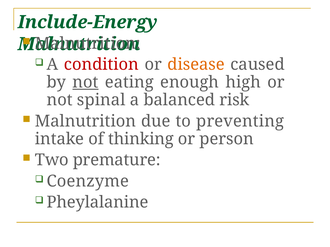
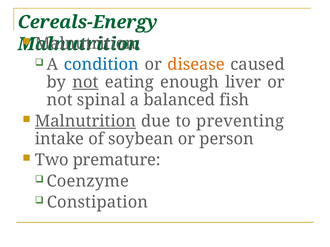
Include-Energy: Include-Energy -> Cereals-Energy (88, 22)
condition colour: red -> blue (101, 65)
high: high -> liver (243, 82)
risk: risk -> fish (234, 100)
Malnutrition underline: none -> present (85, 121)
thinking: thinking -> soybean (141, 139)
Pheylalanine: Pheylalanine -> Constipation (97, 203)
